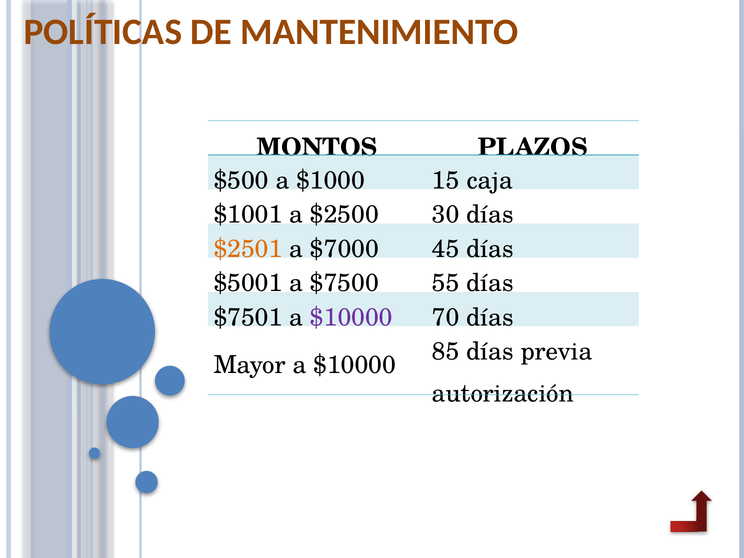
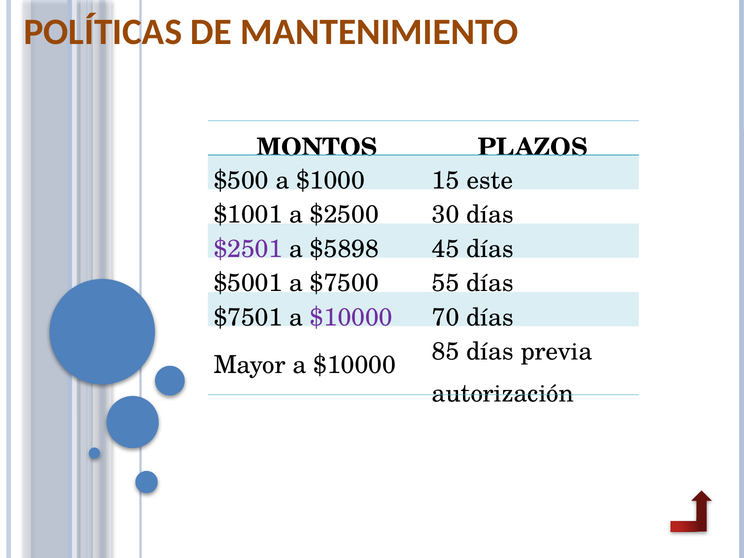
caja: caja -> este (490, 180)
$2501 colour: orange -> purple (248, 249)
$7000: $7000 -> $5898 (344, 249)
